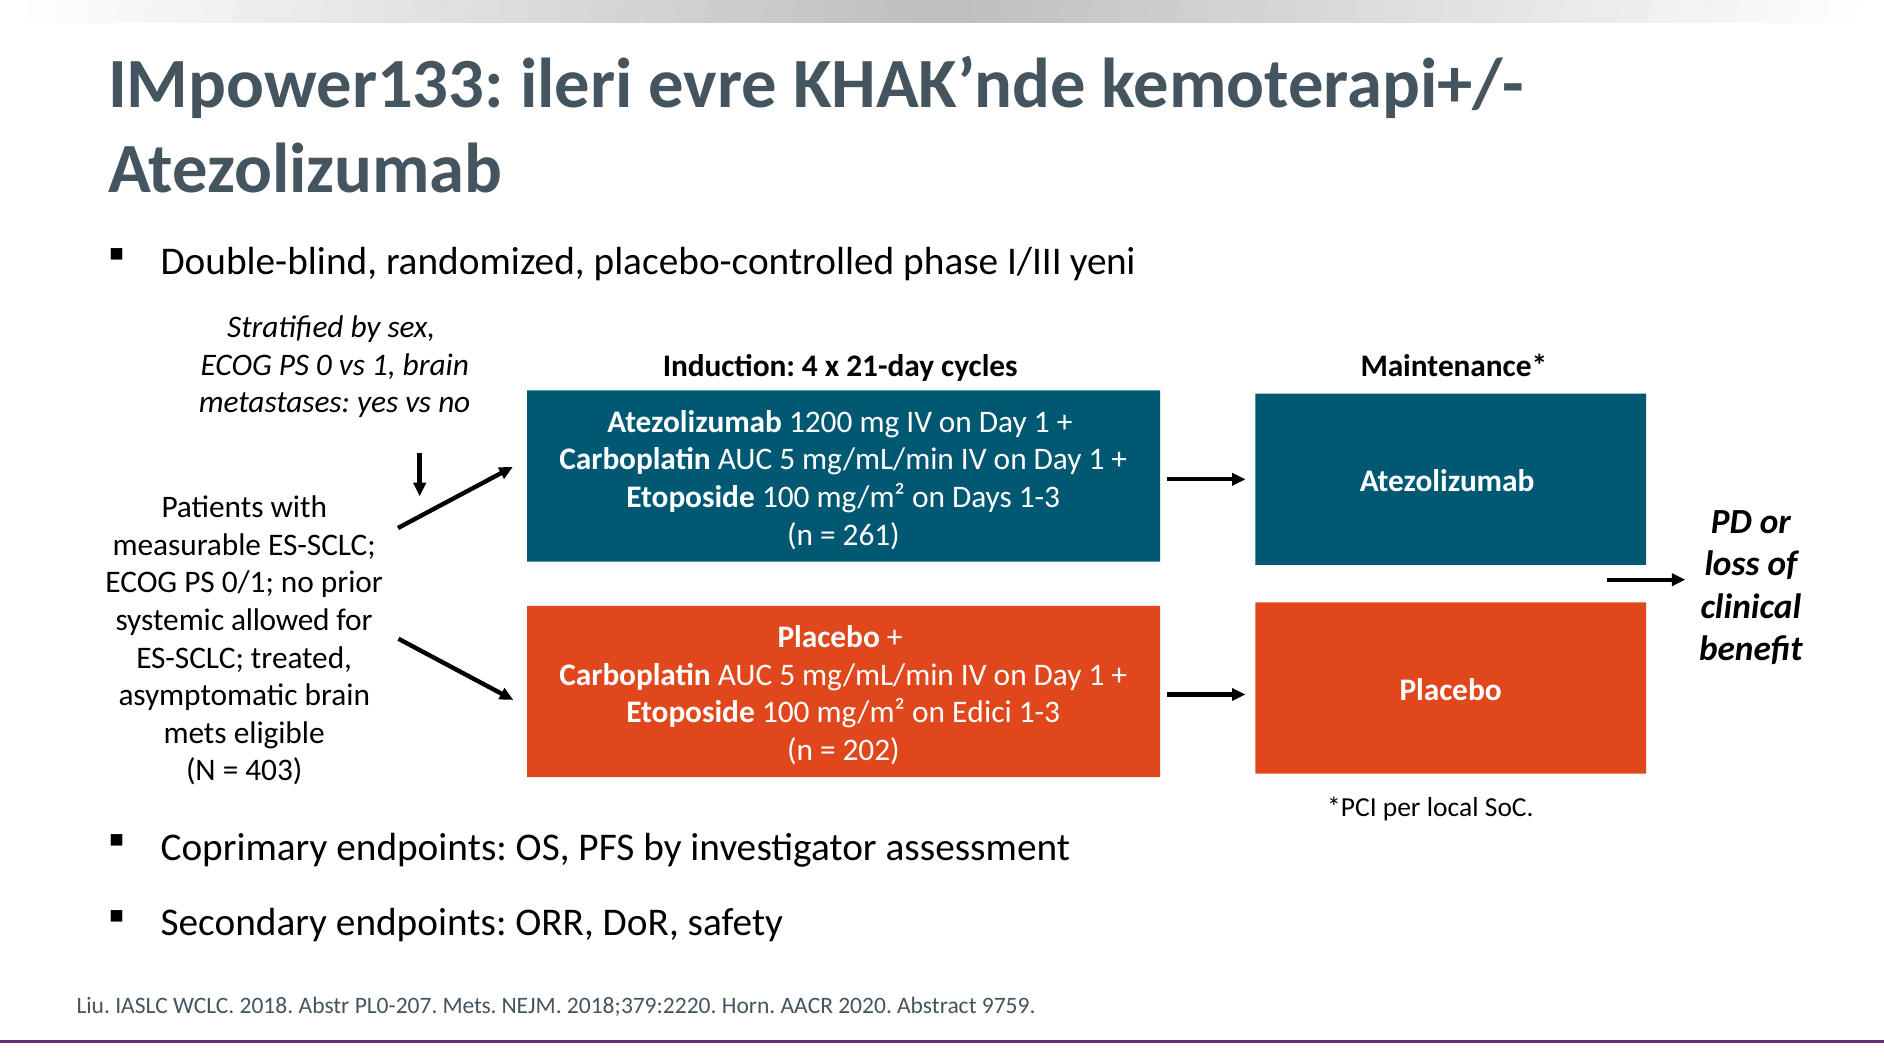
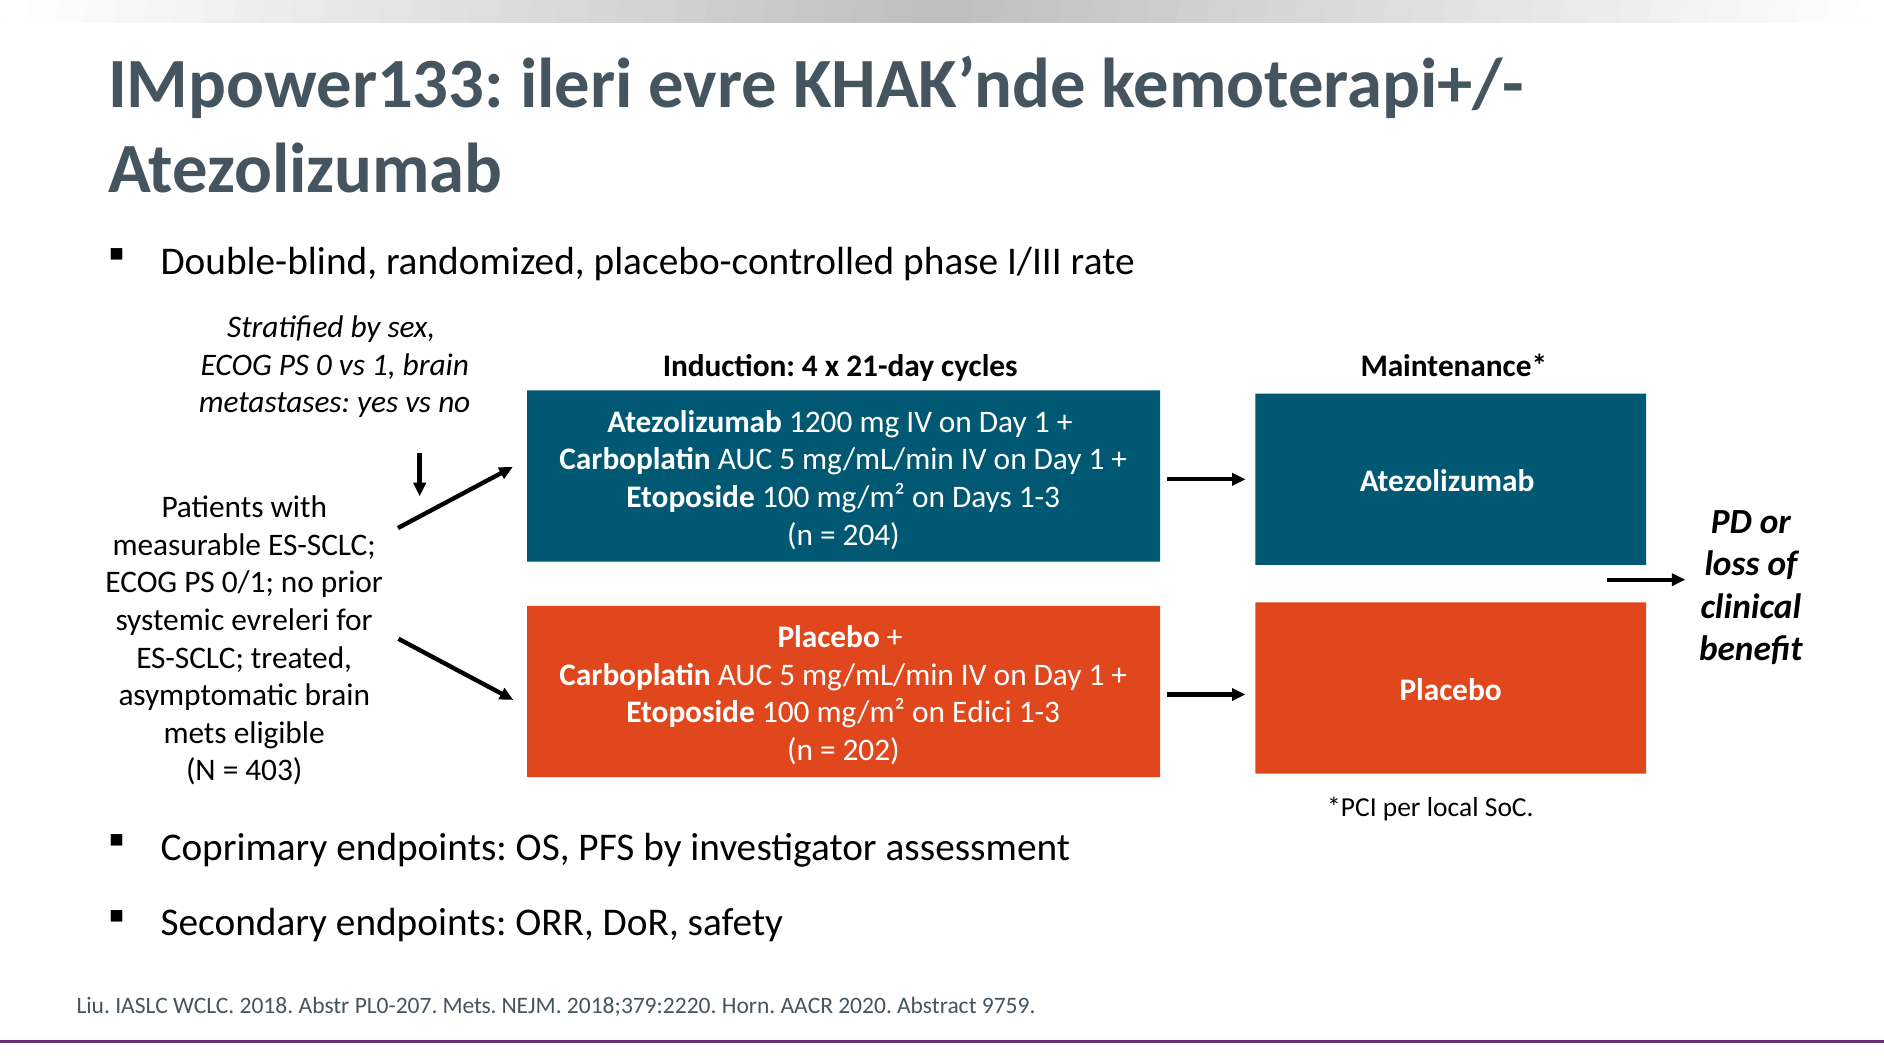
yeni: yeni -> rate (1103, 262)
261: 261 -> 204 (871, 535)
allowed: allowed -> evreleri (280, 621)
